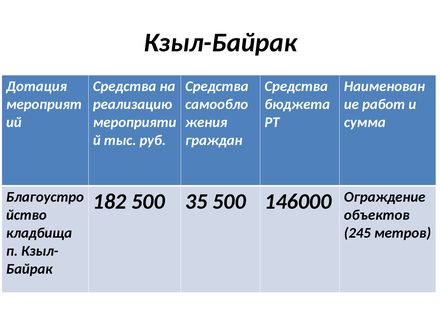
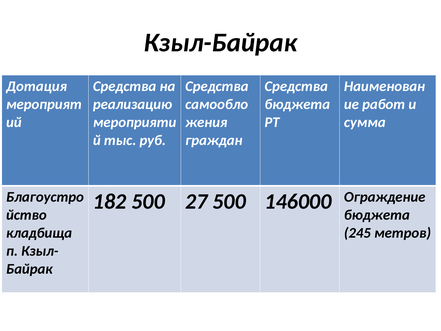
35: 35 -> 27 (196, 202)
объектов: объектов -> бюджета (377, 215)
